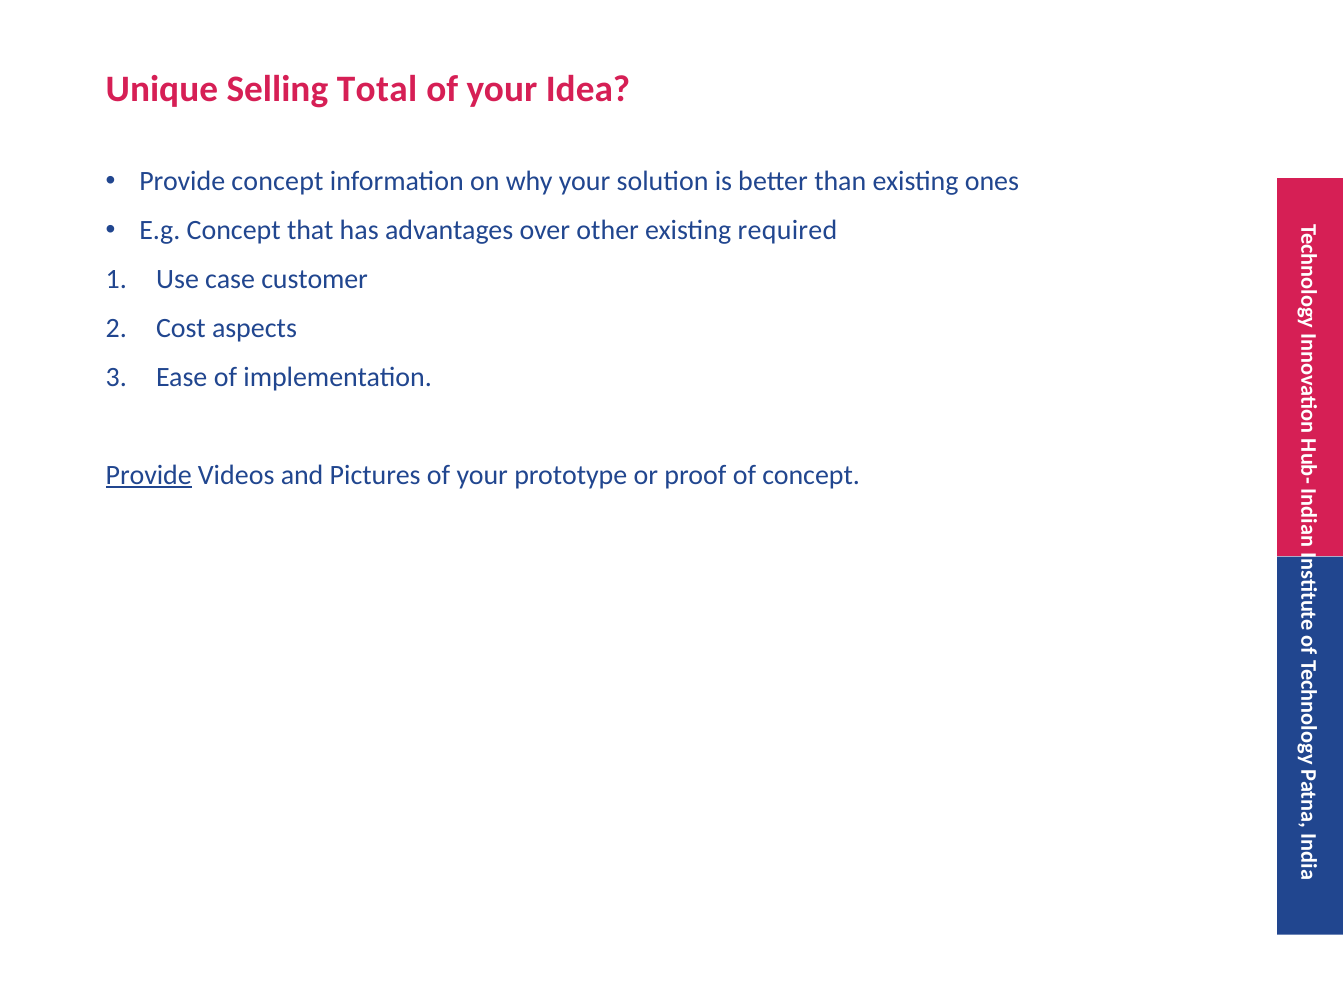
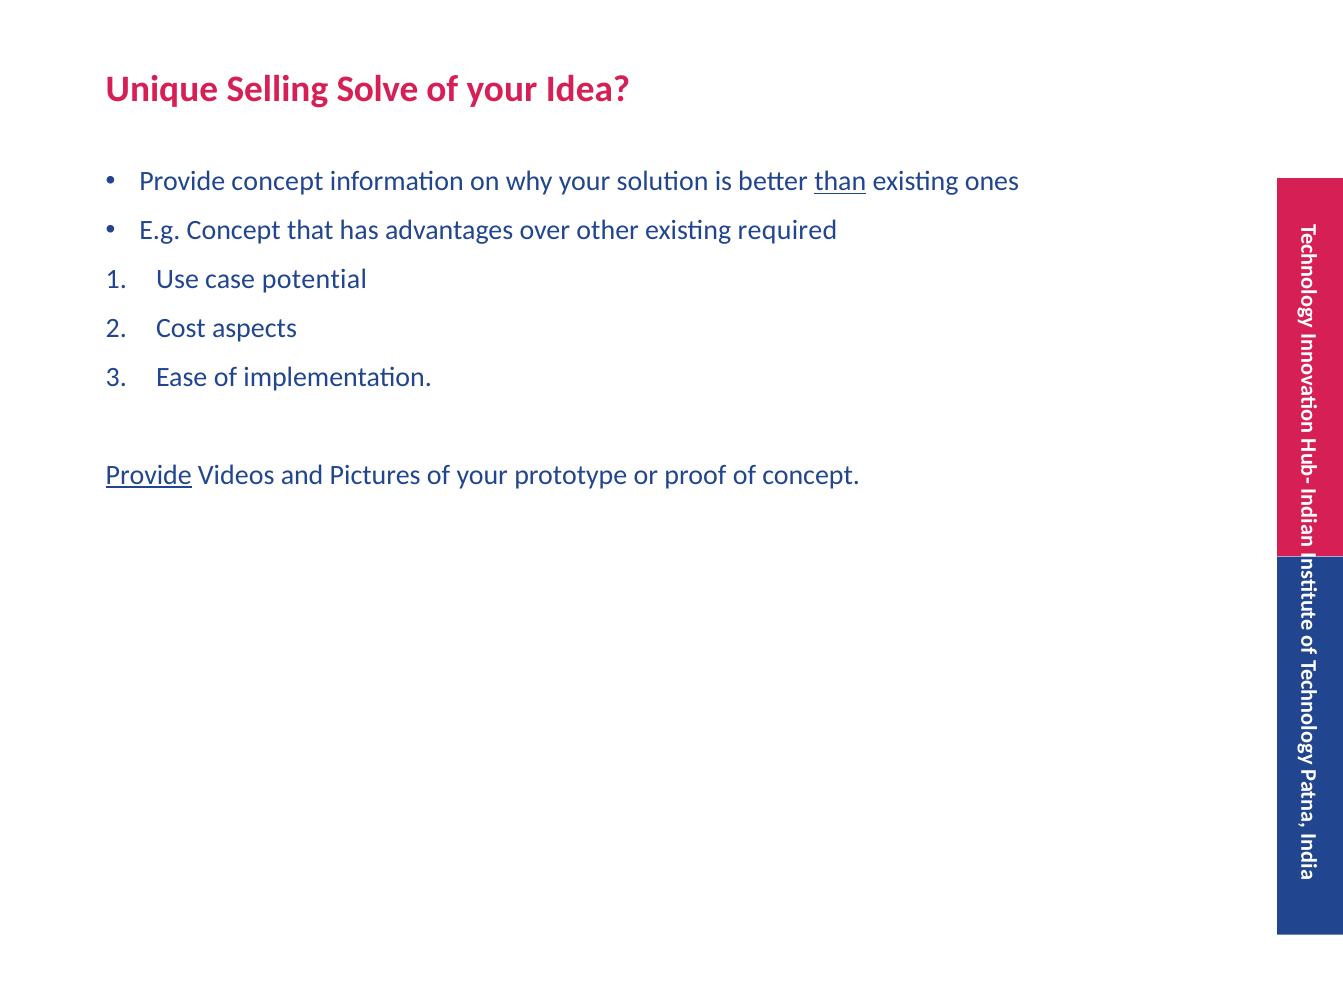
Total: Total -> Solve (377, 89)
than underline: none -> present (840, 182)
customer: customer -> potential (314, 279)
